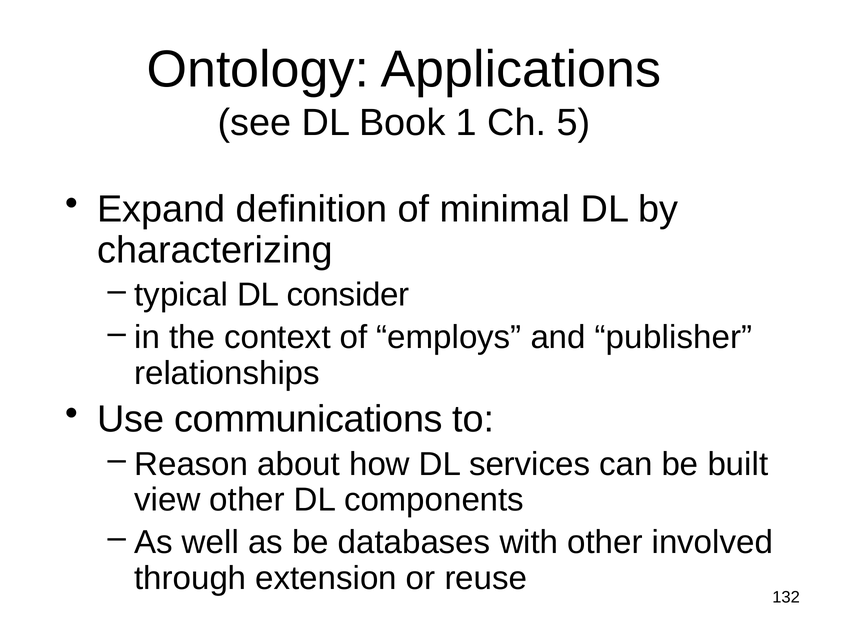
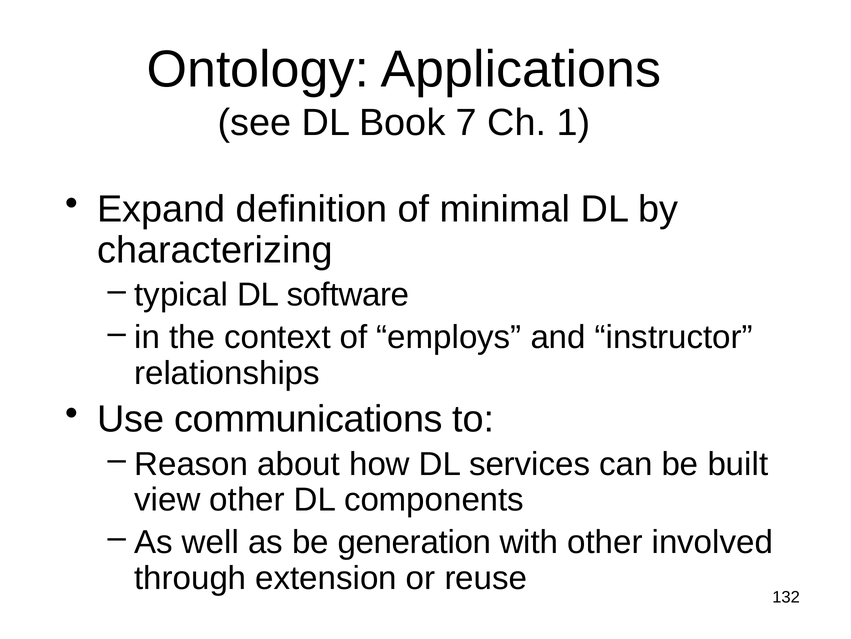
1: 1 -> 7 (466, 122)
5: 5 -> 1 (574, 122)
consider: consider -> software (348, 295)
publisher: publisher -> instructor (674, 337)
databases: databases -> generation (414, 542)
